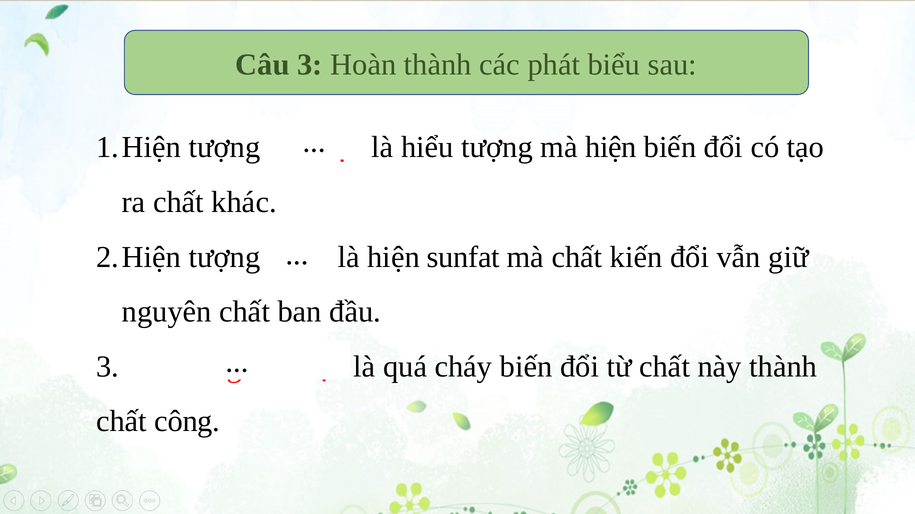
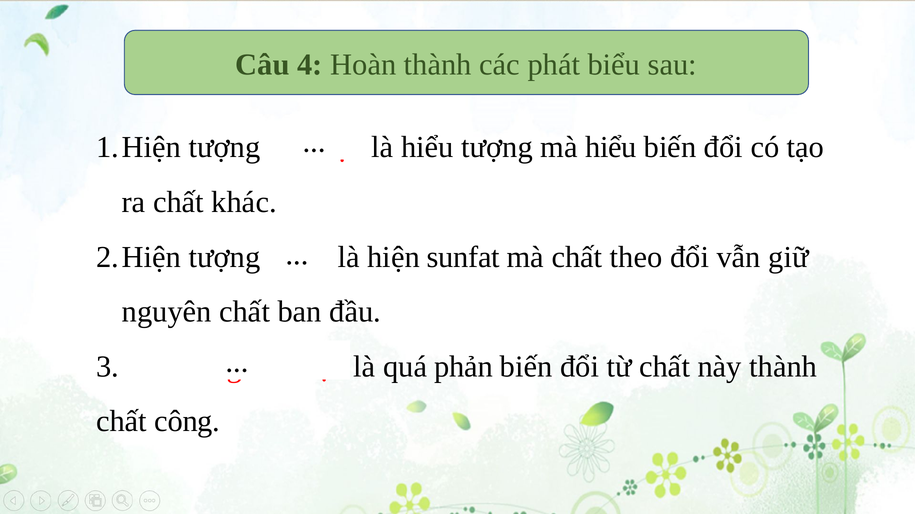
Câu 3: 3 -> 4 (310, 65)
mà hiện: hiện -> hiểu (611, 148)
kiến: kiến -> theo (636, 257)
quá cháy: cháy -> phản (464, 367)
